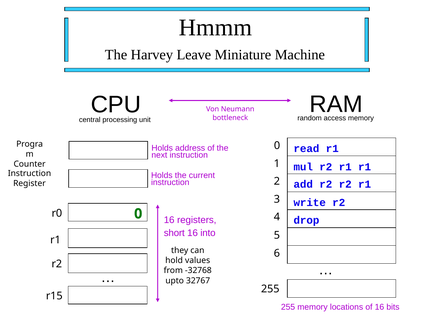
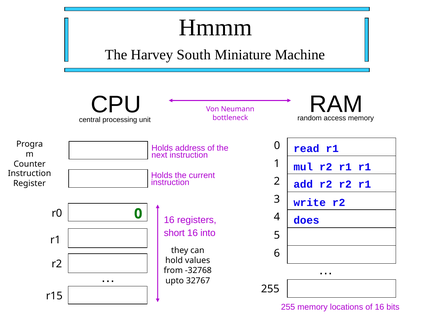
Leave: Leave -> South (194, 55)
drop: drop -> does (306, 220)
